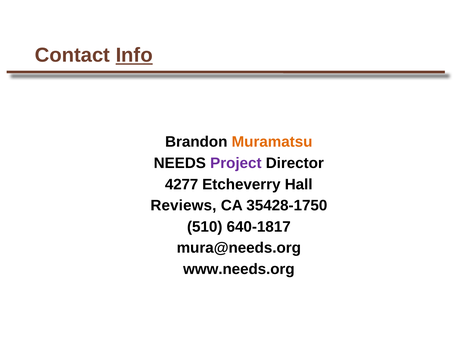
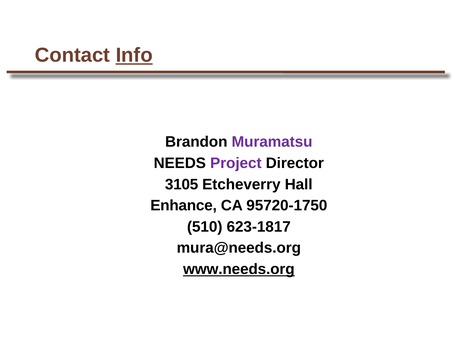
Muramatsu colour: orange -> purple (272, 142)
4277: 4277 -> 3105 (182, 184)
Reviews: Reviews -> Enhance (184, 206)
35428-1750: 35428-1750 -> 95720-1750 (287, 206)
640-1817: 640-1817 -> 623-1817 (259, 227)
www.needs.org underline: none -> present (239, 269)
